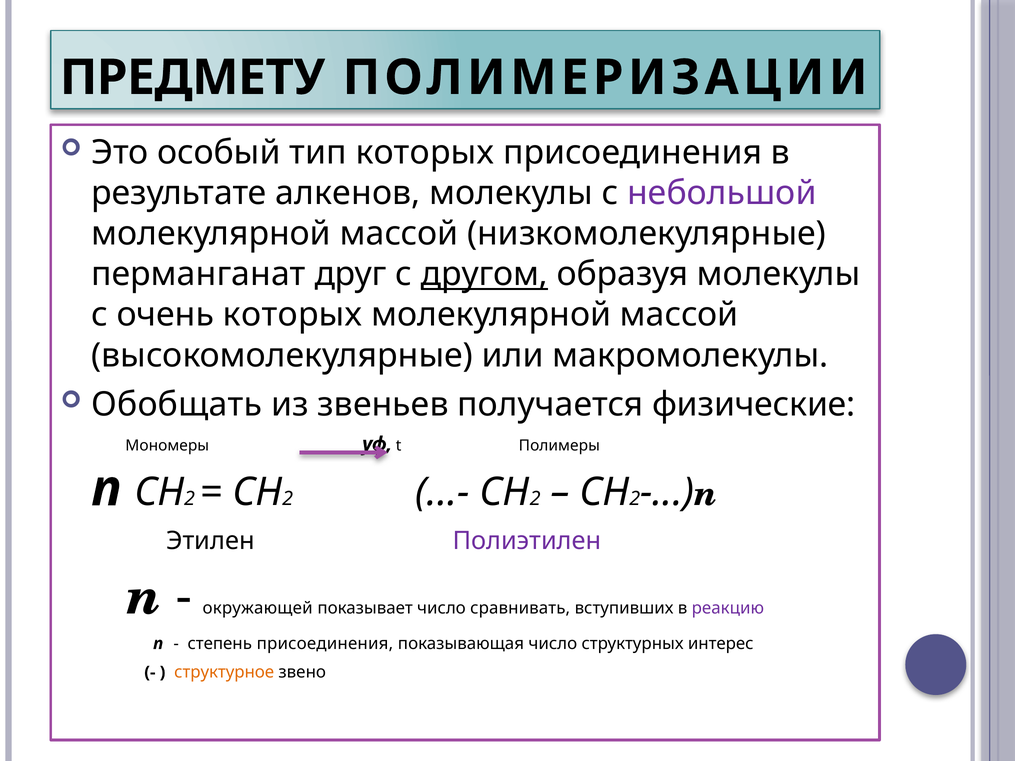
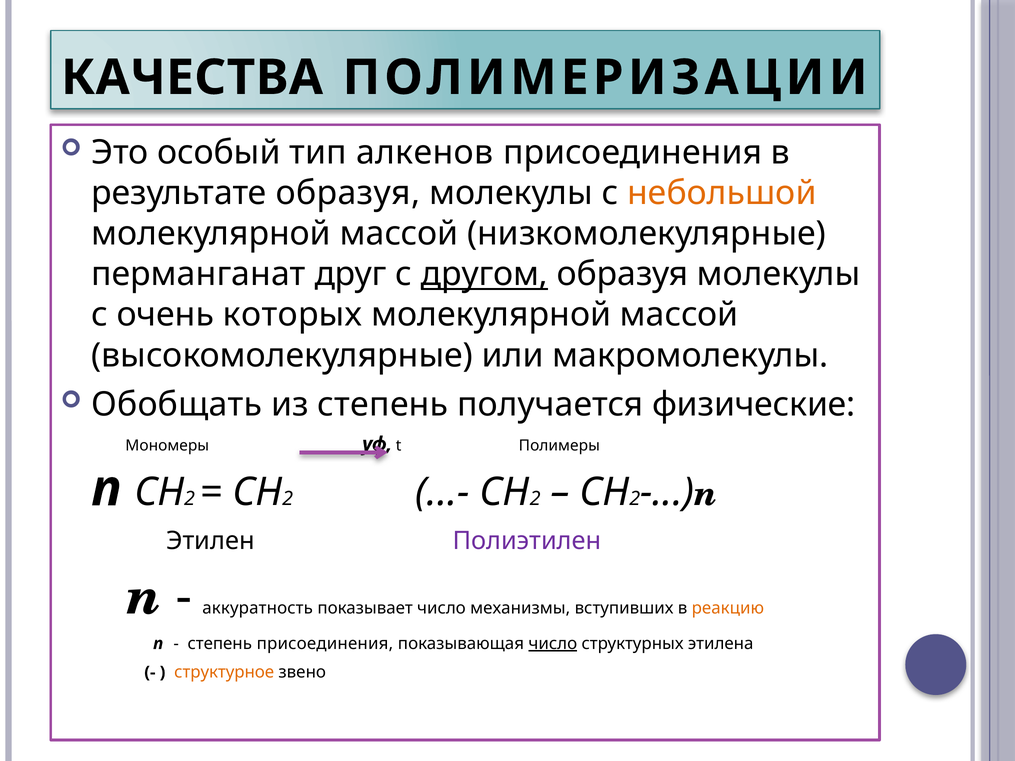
ПРЕДМЕТУ: ПРЕДМЕТУ -> КАЧЕСТВА (192, 78)
тип которых: которых -> алкенов (425, 153)
результате алкенов: алкенов -> образуя (348, 193)
небольшой colour: purple -> orange (722, 193)
из звеньев: звеньев -> степень (383, 405)
окружающей: окружающей -> аккуратность (258, 608)
сравнивать: сравнивать -> механизмы (520, 608)
реакцию colour: purple -> orange (728, 608)
число underline: none -> present (553, 644)
интерес: интерес -> этилена (721, 644)
